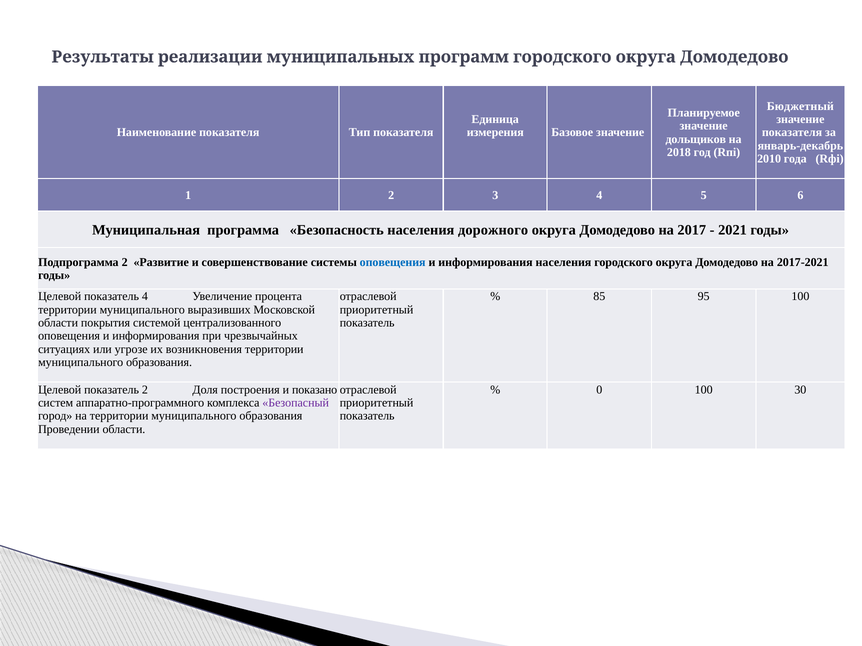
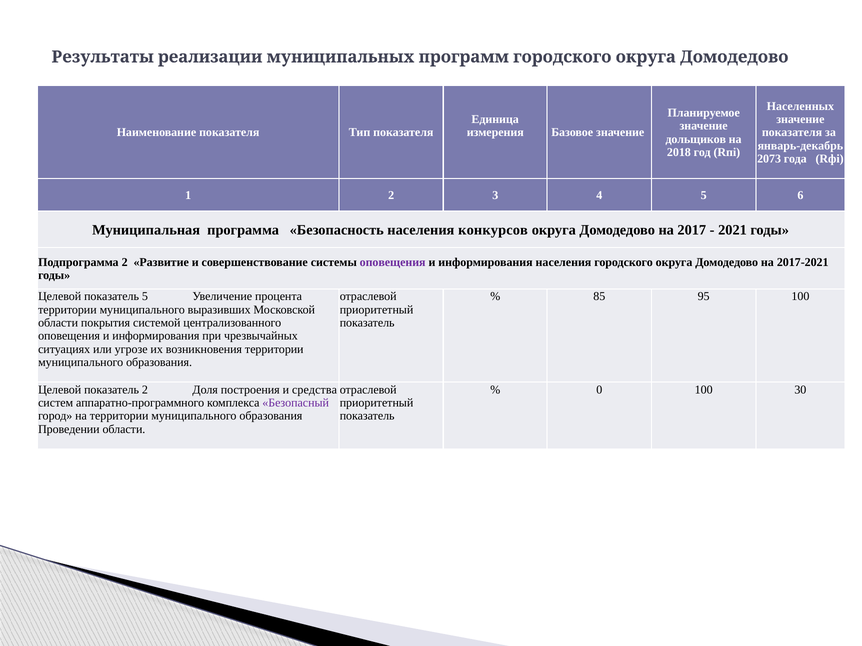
Бюджетный: Бюджетный -> Населенных (800, 106)
2010: 2010 -> 2073 (769, 159)
дорожного: дорожного -> конкурсов (493, 230)
оповещения colour: blue -> purple (393, 262)
показатель 4: 4 -> 5 (145, 297)
показано: показано -> средства (315, 390)
